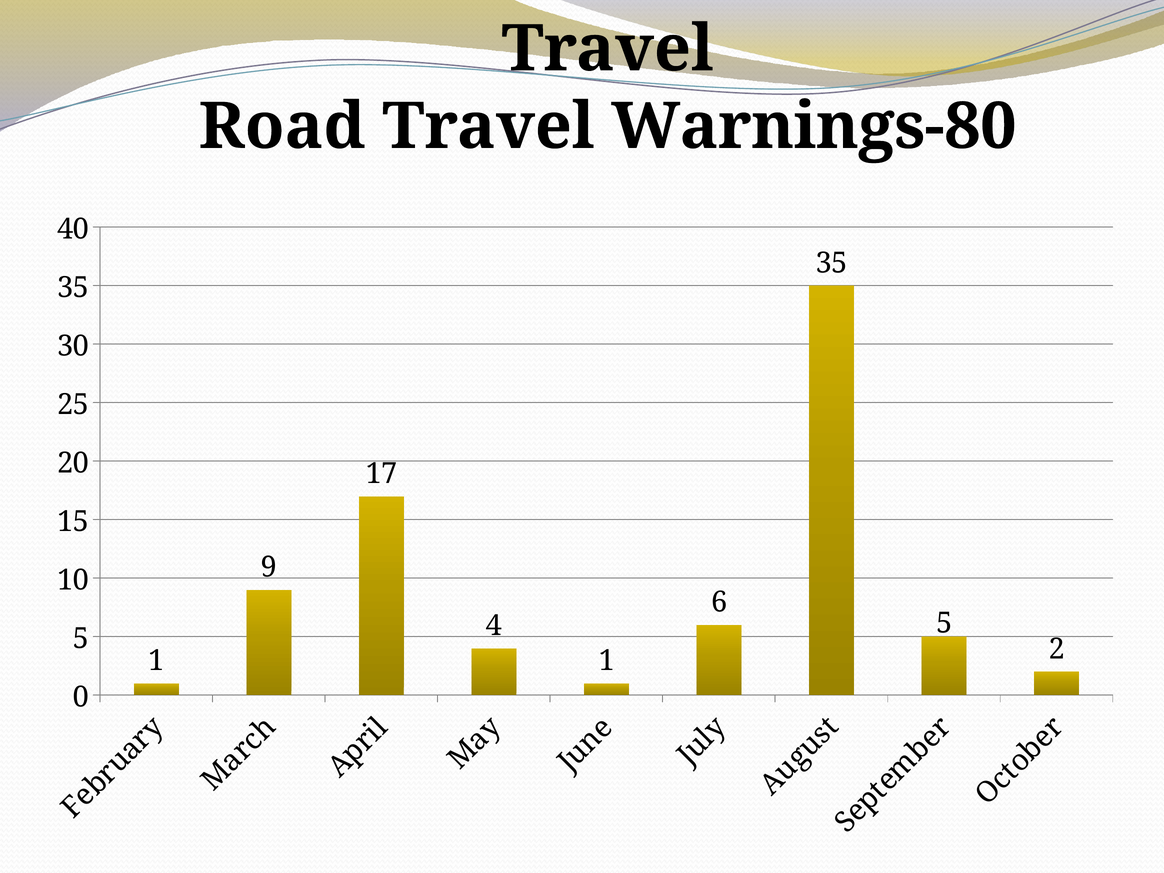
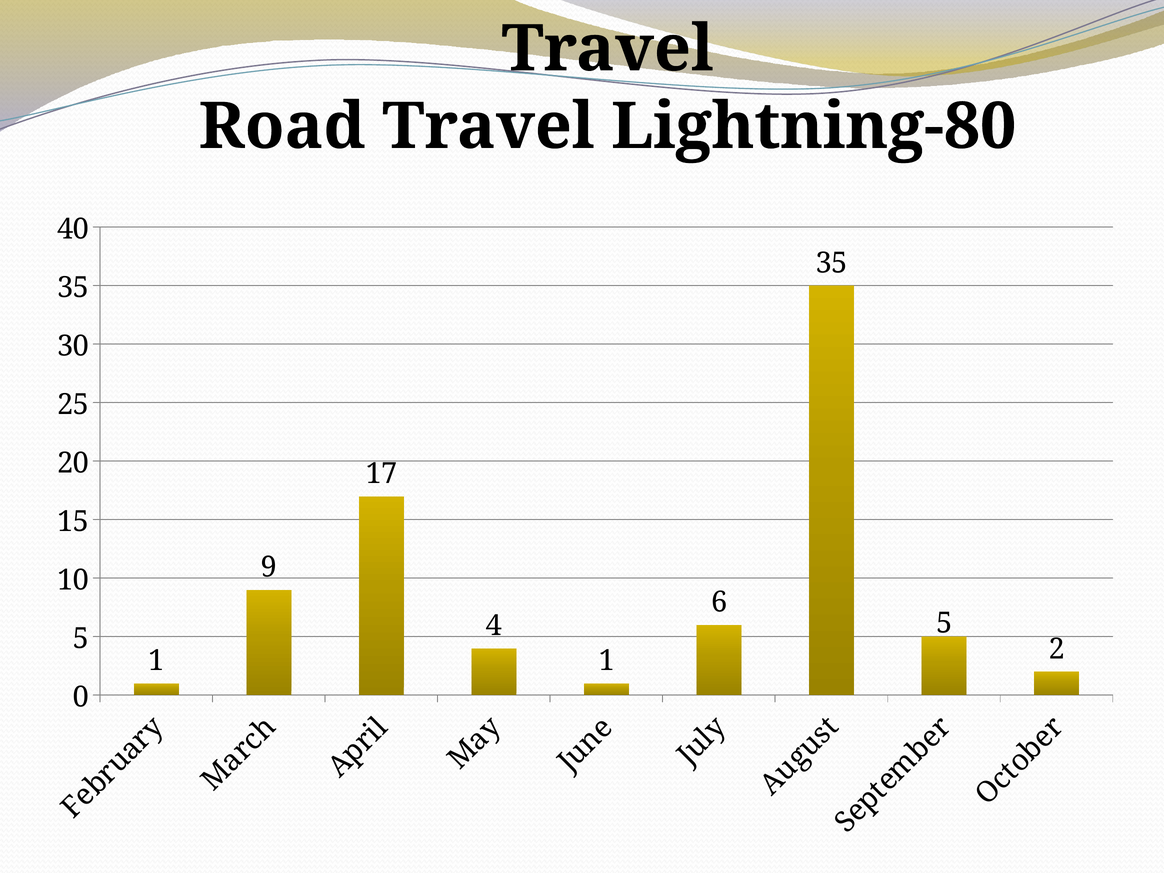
Warnings-80: Warnings-80 -> Lightning-80 (814, 127)
